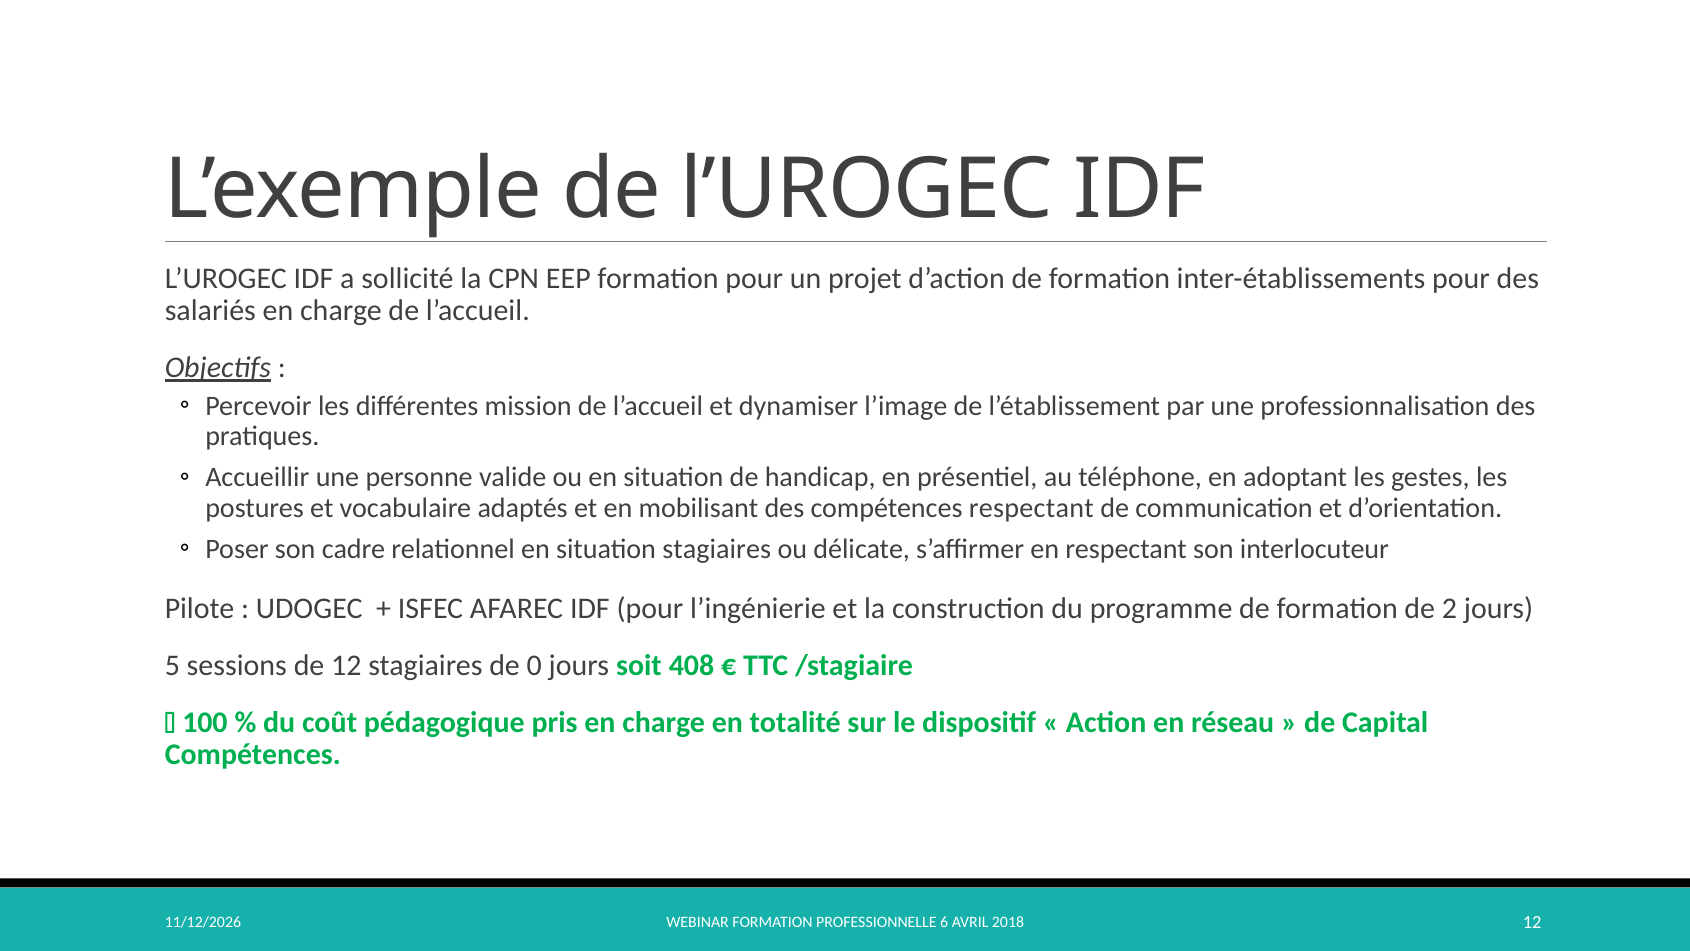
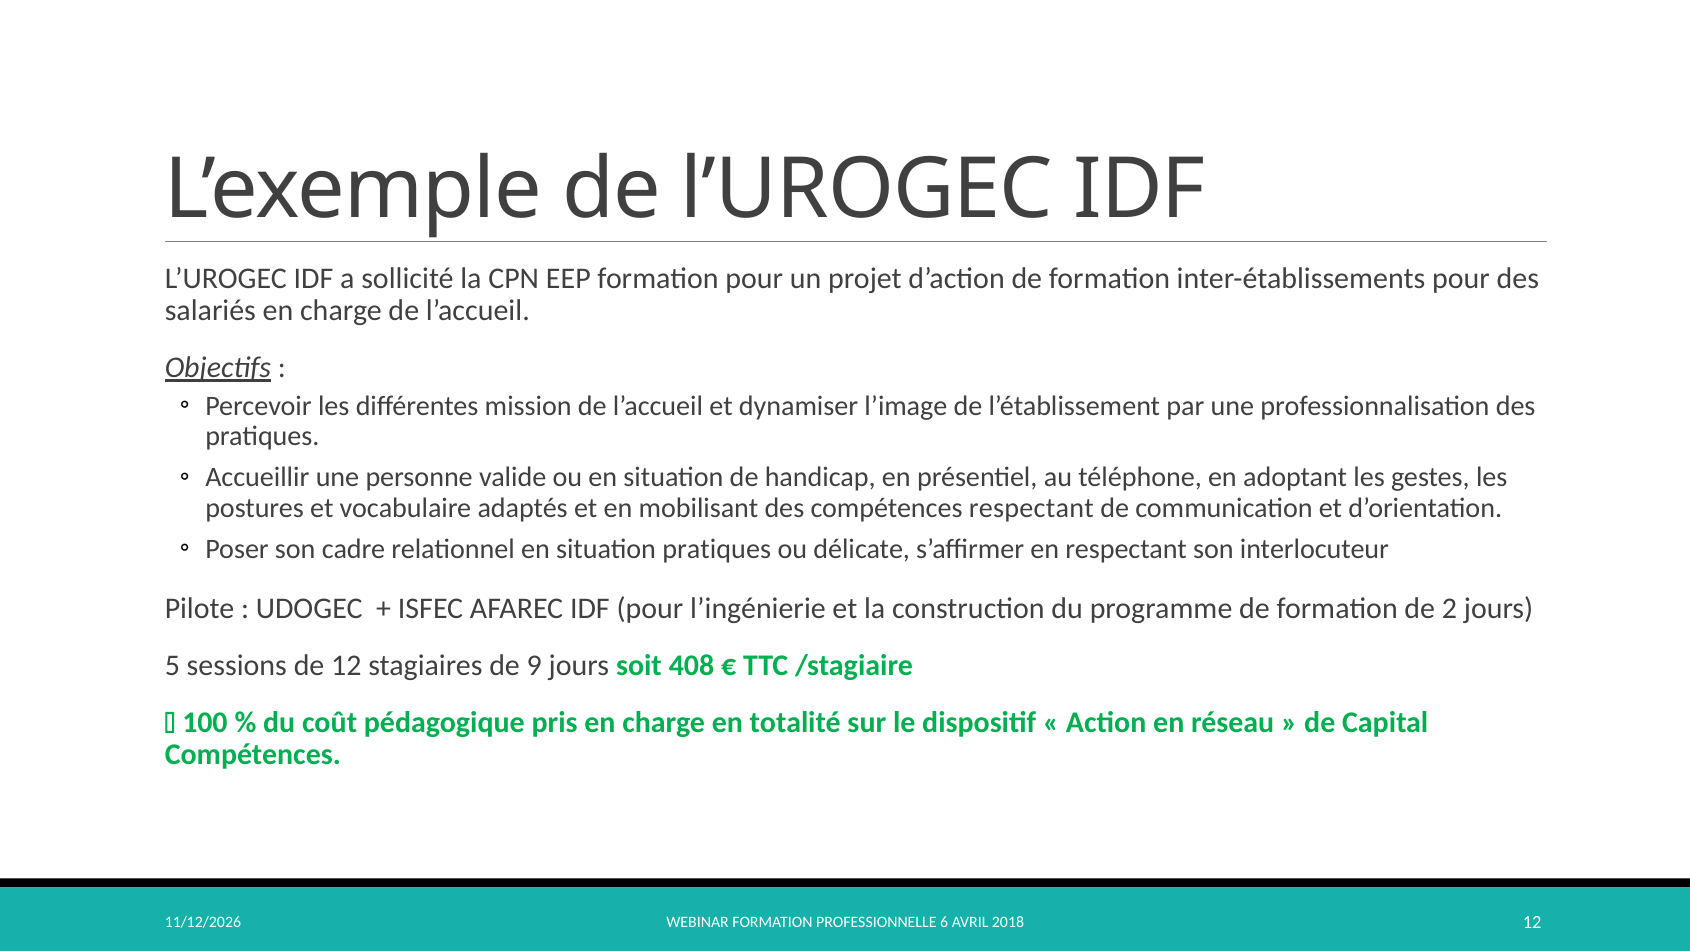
situation stagiaires: stagiaires -> pratiques (717, 549)
0: 0 -> 9 (534, 665)
